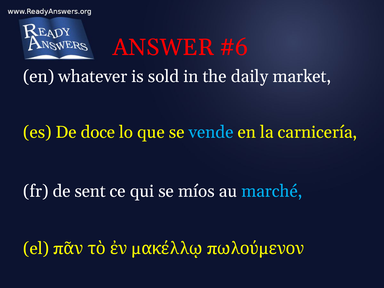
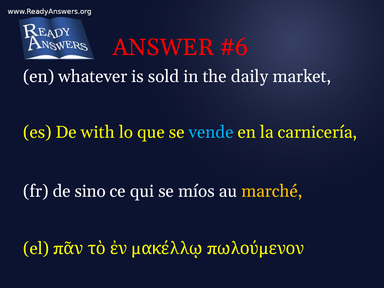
doce: doce -> with (98, 132)
sent: sent -> sino (90, 191)
marché colour: light blue -> yellow (272, 191)
